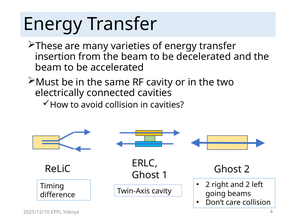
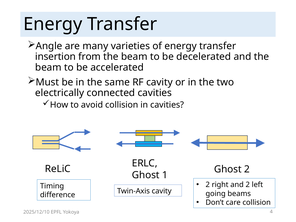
These: These -> Angle (49, 46)
